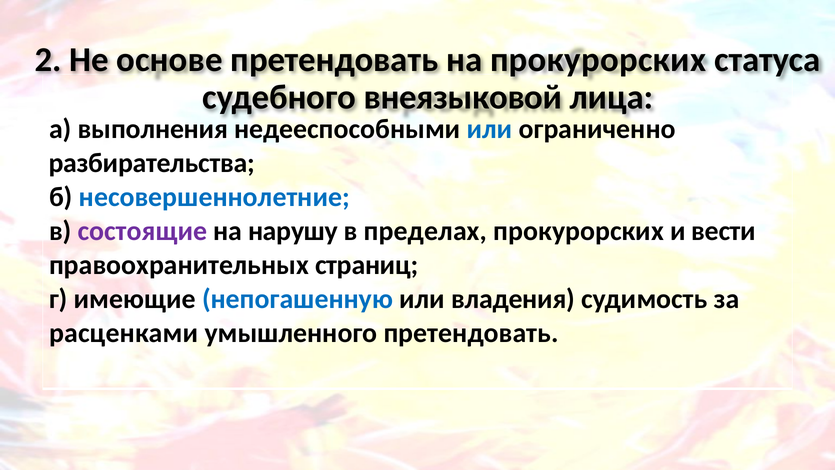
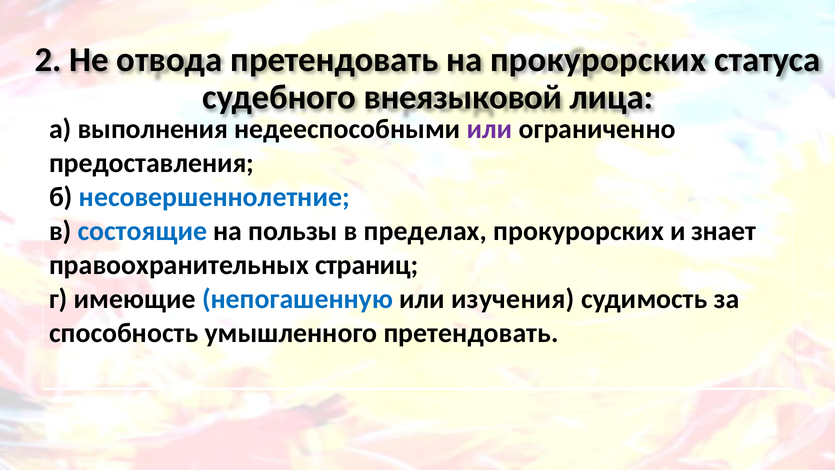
основе: основе -> отвода (169, 60)
или colour: blue -> purple (490, 129)
разбирательства: разбирательства -> предоставления (152, 163)
состоящие colour: purple -> blue (142, 231)
нарушу: нарушу -> пользы (293, 231)
вести: вести -> знает (724, 231)
владения: владения -> изучения (513, 299)
расценками: расценками -> способность (124, 333)
